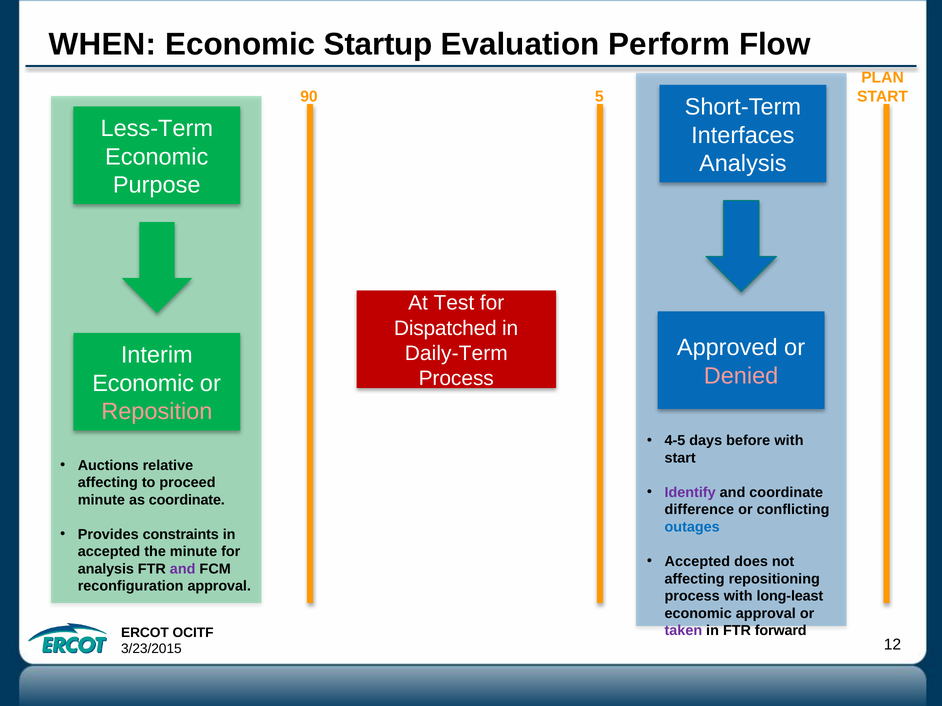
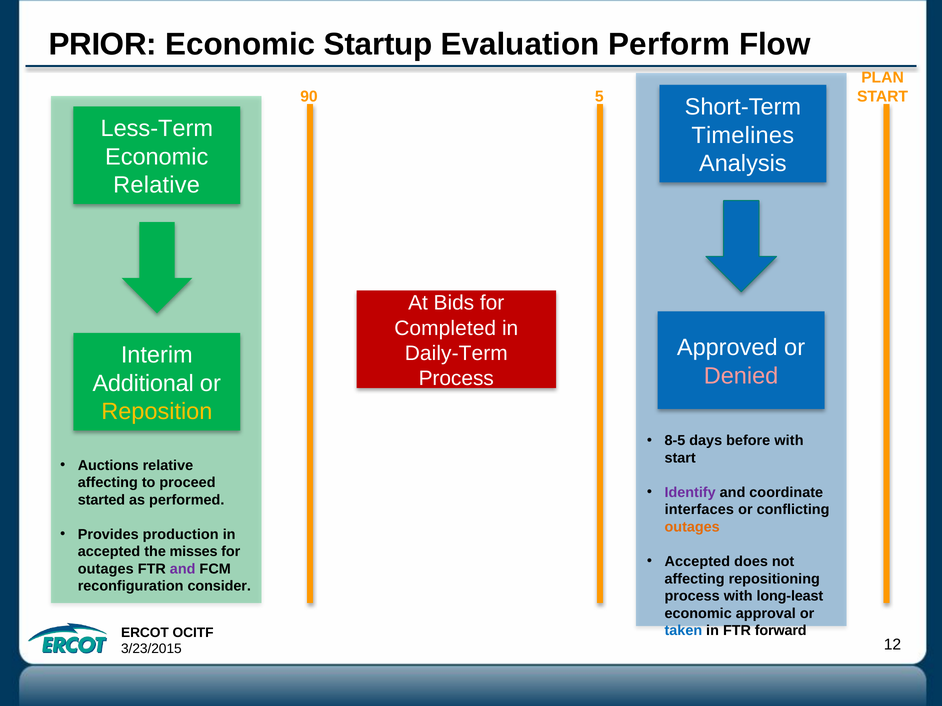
WHEN: WHEN -> PRIOR (103, 44)
Interfaces: Interfaces -> Timelines (743, 135)
Purpose: Purpose -> Relative (157, 185)
Test: Test -> Bids (454, 303)
Dispatched: Dispatched -> Completed (445, 328)
Economic: Economic -> Additional (143, 384)
Reposition colour: pink -> yellow (157, 412)
4-5: 4-5 -> 8-5 (675, 441)
minute: minute -> started (101, 500)
as coordinate: coordinate -> performed (187, 500)
difference: difference -> interfaces (699, 510)
outages colour: blue -> orange (692, 527)
constraints: constraints -> production (181, 535)
the minute: minute -> misses (194, 552)
analysis: analysis -> outages (106, 569)
reconfiguration approval: approval -> consider (219, 587)
taken colour: purple -> blue (683, 631)
